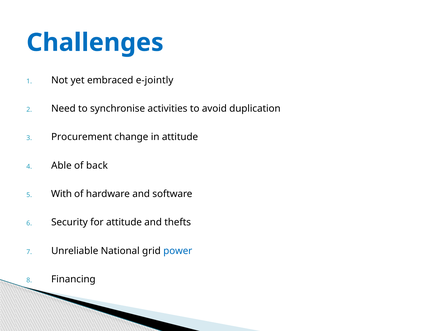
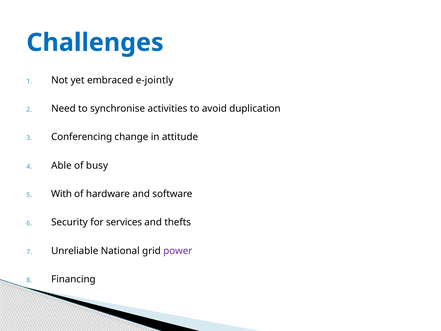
Procurement: Procurement -> Conferencing (82, 137)
back: back -> busy (97, 165)
for attitude: attitude -> services (124, 222)
power colour: blue -> purple (178, 251)
